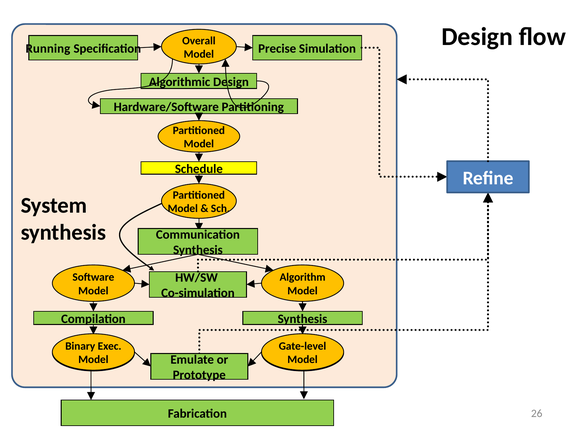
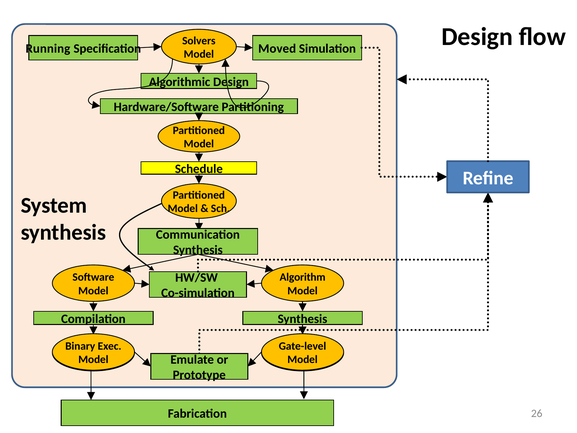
Overall: Overall -> Solvers (199, 41)
Precise: Precise -> Moved (277, 49)
